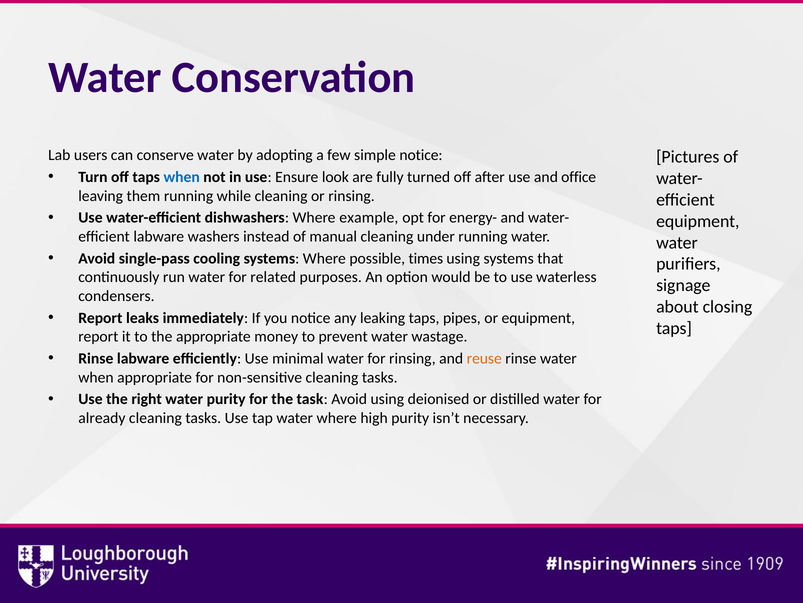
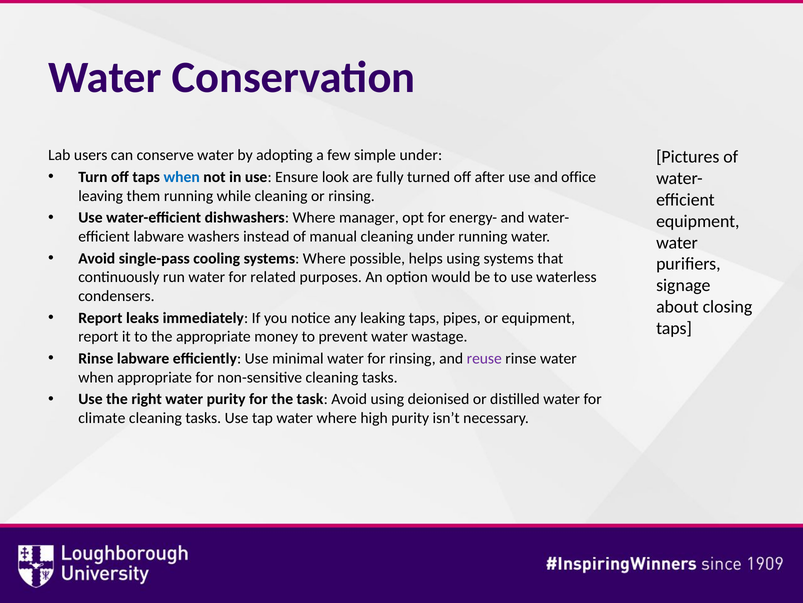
simple notice: notice -> under (421, 155)
example: example -> manager (369, 218)
times: times -> helps (426, 258)
reuse colour: orange -> purple (484, 358)
already: already -> climate (102, 417)
